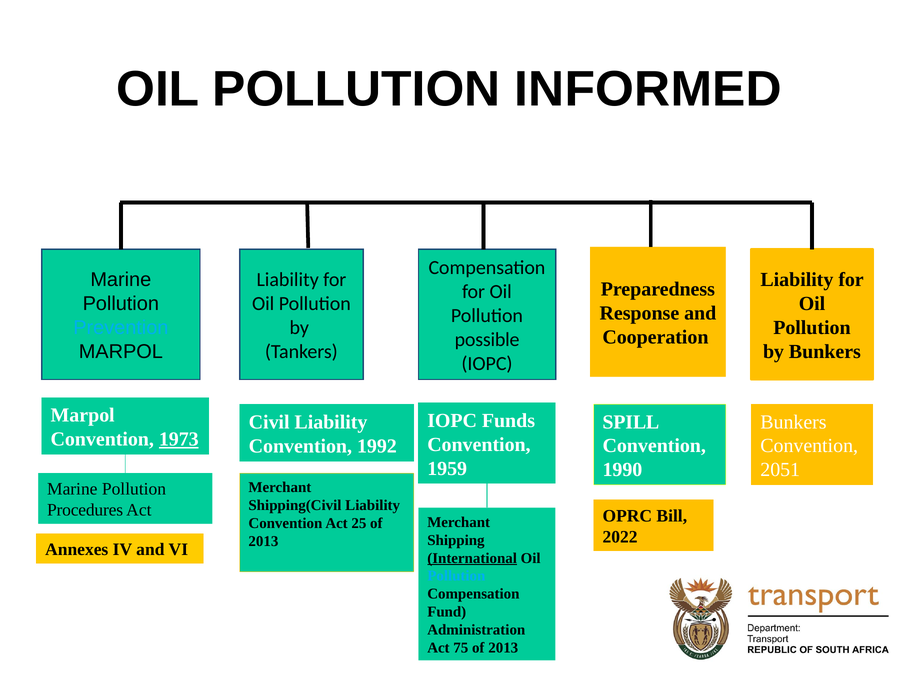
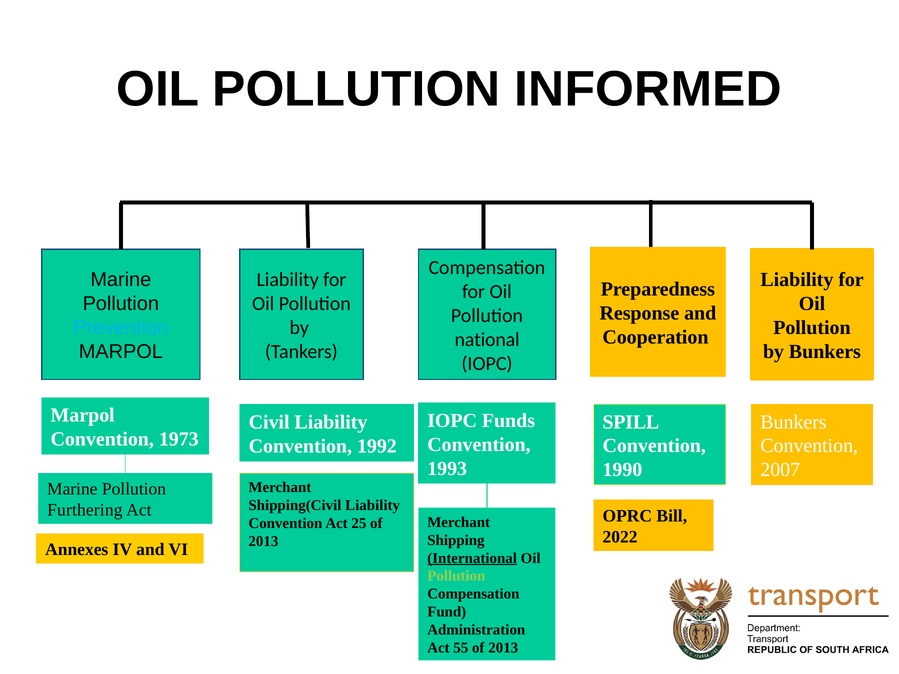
possible: possible -> national (487, 340)
1973 underline: present -> none (179, 439)
1959: 1959 -> 1993 (447, 469)
2051: 2051 -> 2007 (780, 470)
Procedures: Procedures -> Furthering (85, 510)
Pollution colour: light blue -> light green (456, 576)
75: 75 -> 55 (461, 648)
